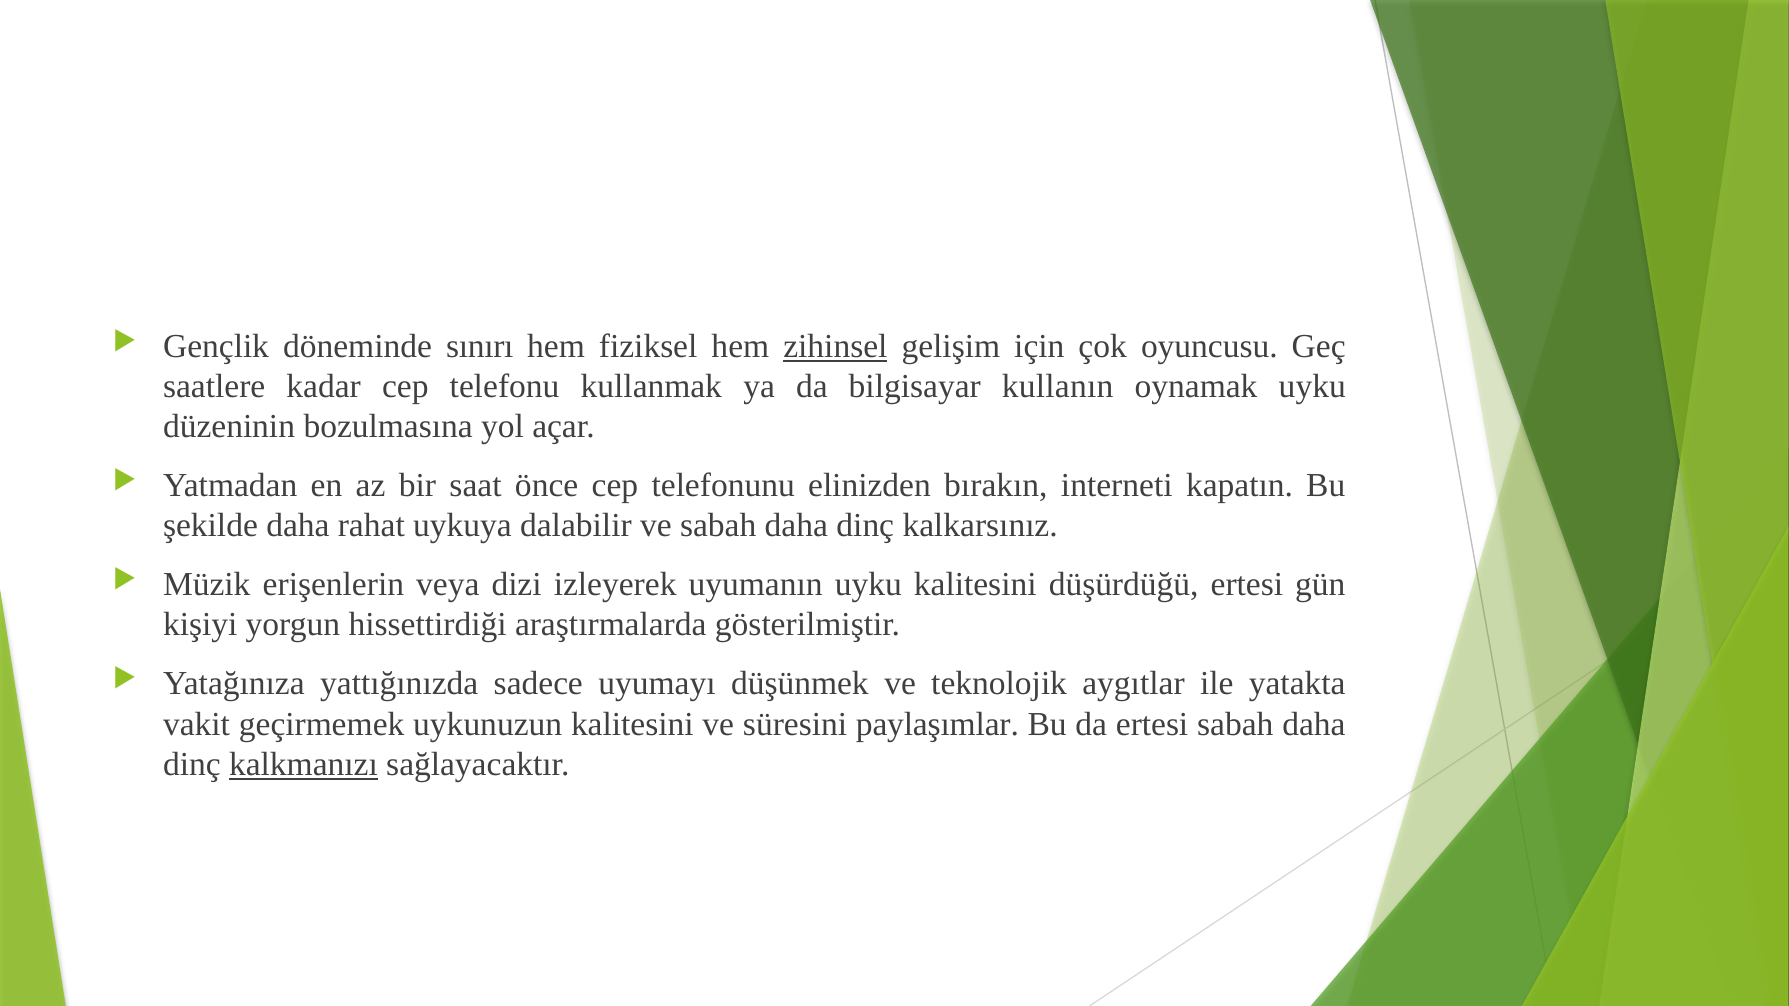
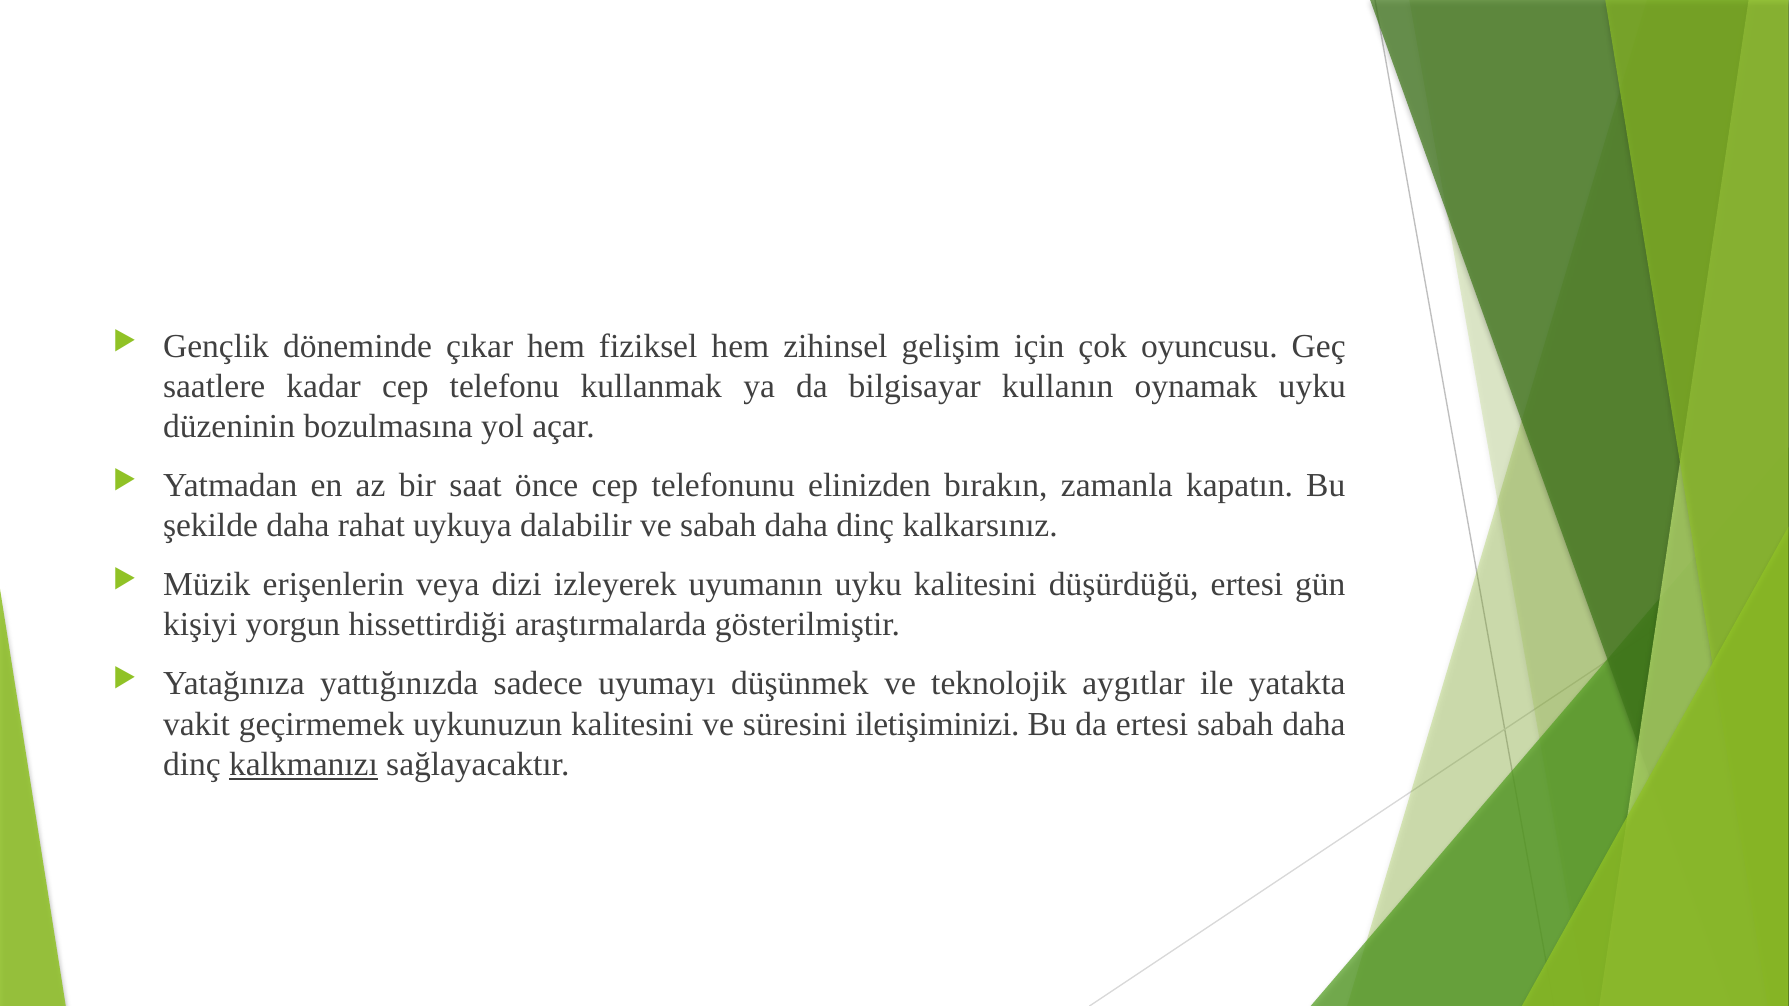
sınırı: sınırı -> çıkar (480, 346)
zihinsel underline: present -> none (835, 346)
interneti: interneti -> zamanla (1117, 486)
paylaşımlar: paylaşımlar -> iletişiminizi (937, 724)
